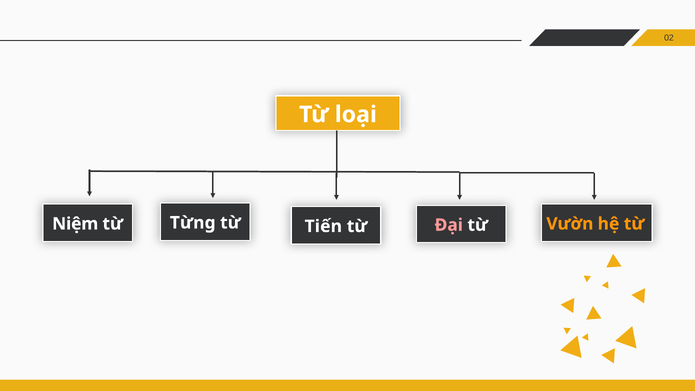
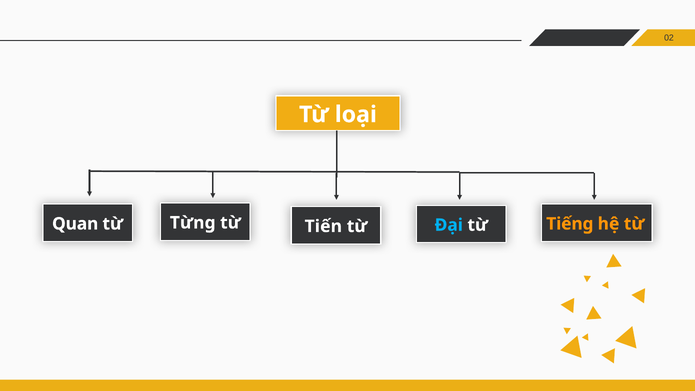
Niệm: Niệm -> Quan (75, 224)
Đại colour: pink -> light blue (449, 225)
Vườn: Vườn -> Tiếng (570, 224)
